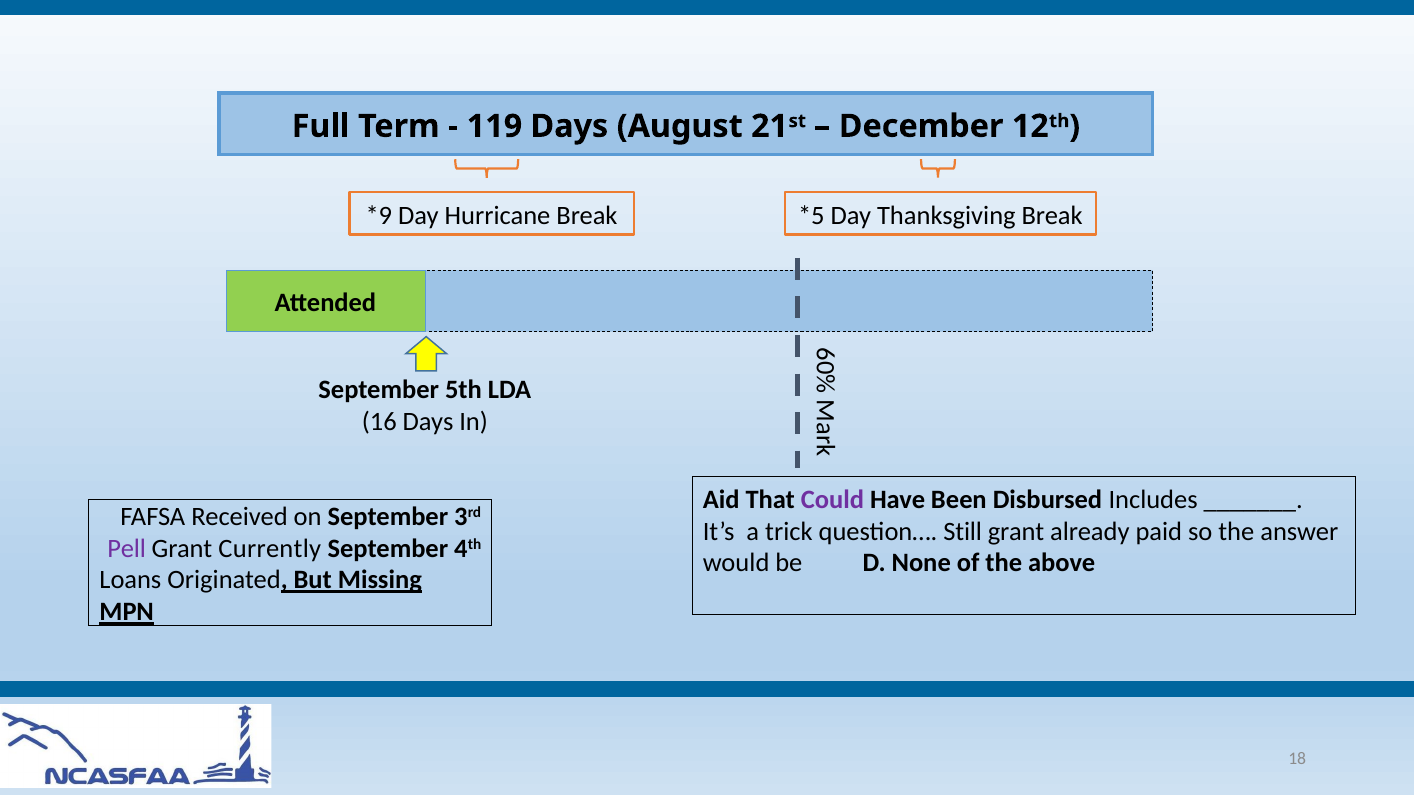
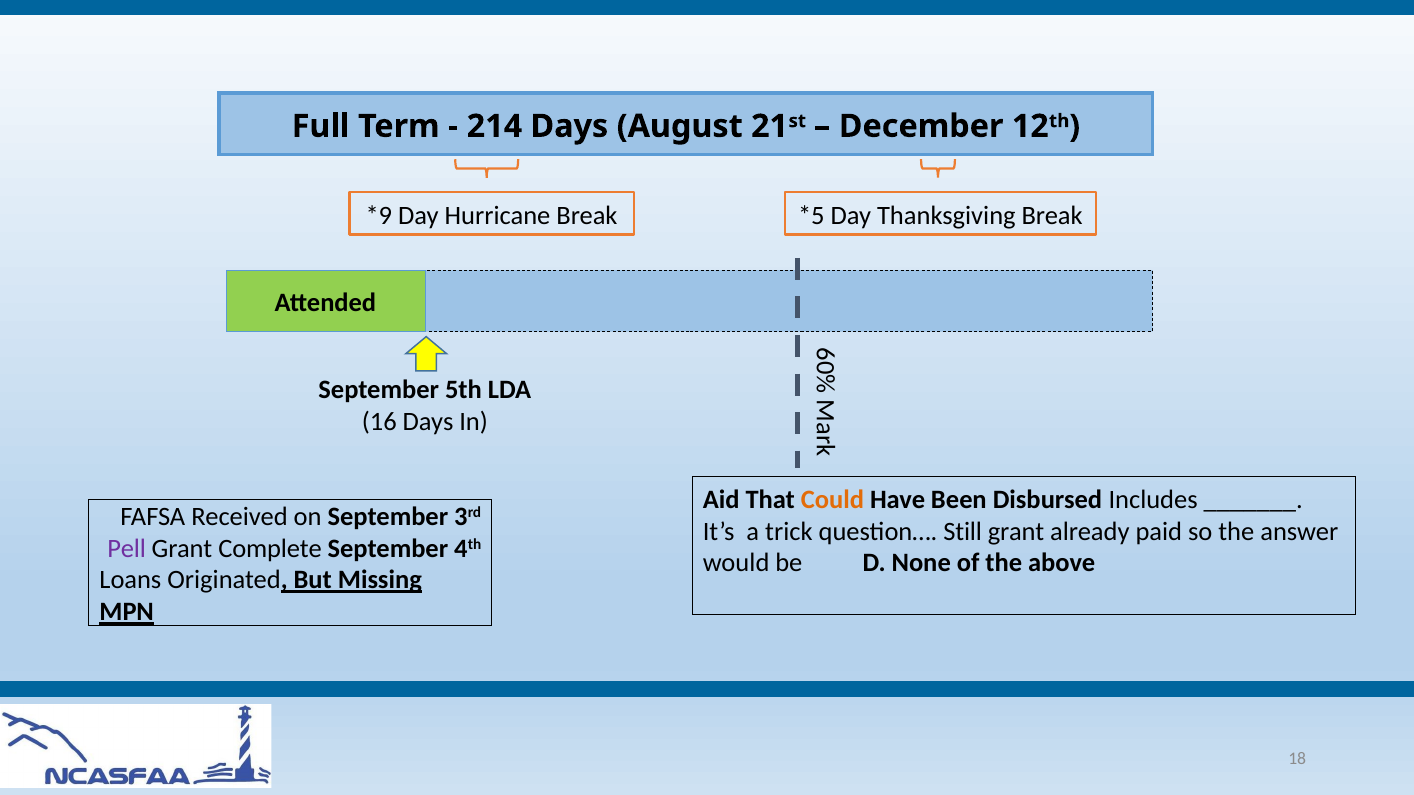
119: 119 -> 214 (494, 126)
Could colour: purple -> orange (832, 500)
Currently: Currently -> Complete (270, 549)
